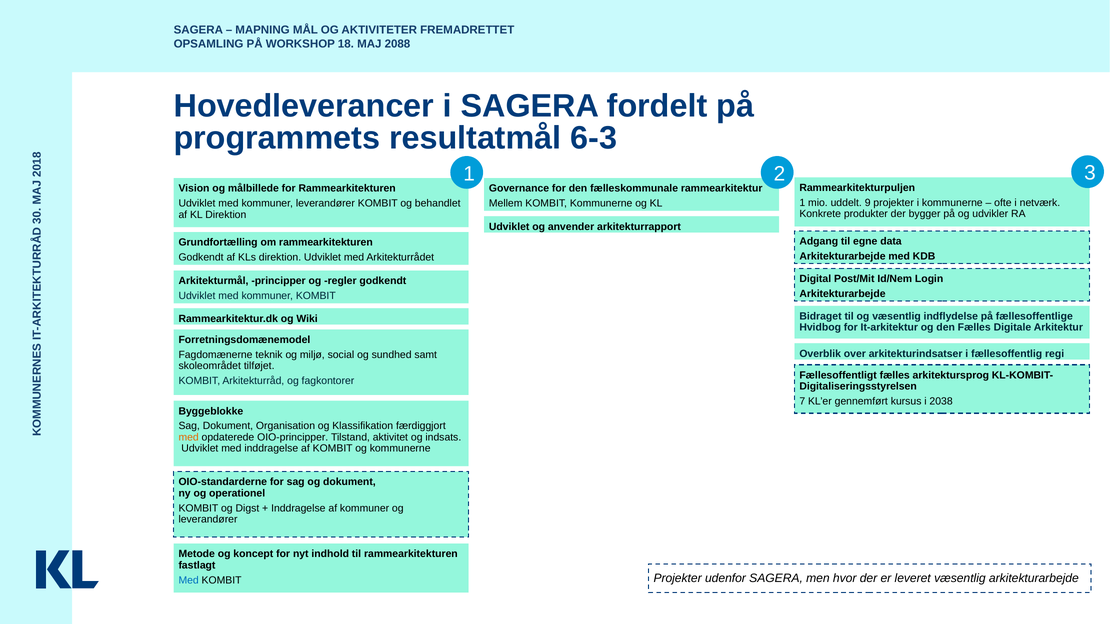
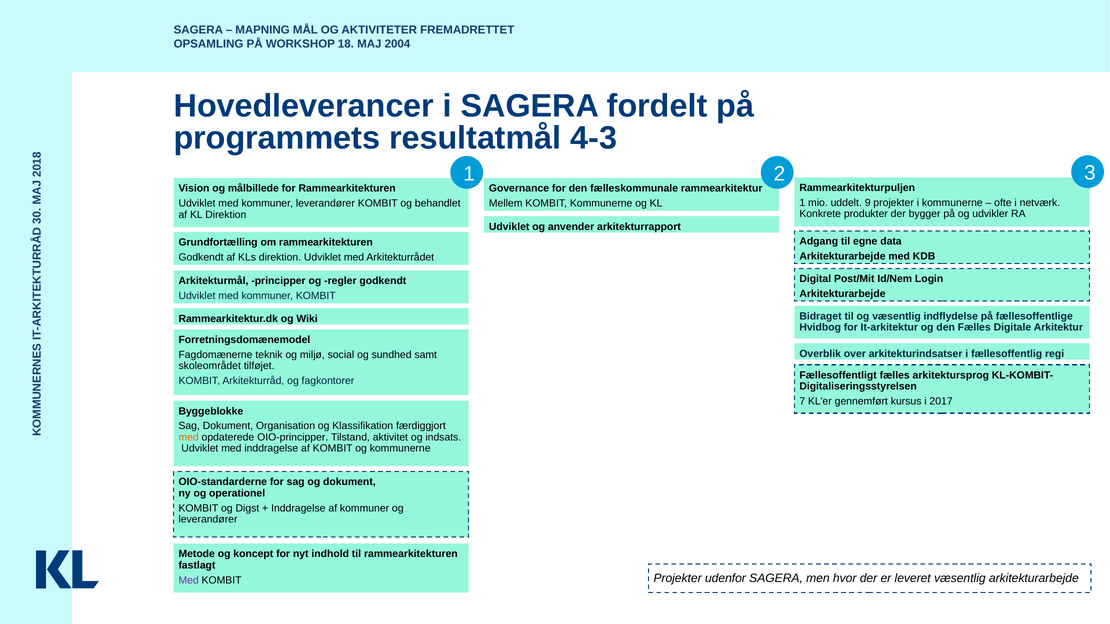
2088: 2088 -> 2004 (397, 44)
6-3: 6-3 -> 4-3 (594, 138)
2038: 2038 -> 2017 (941, 402)
Med colour: blue -> purple (189, 580)
